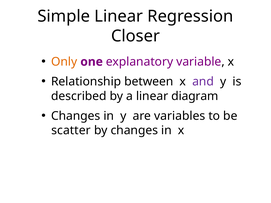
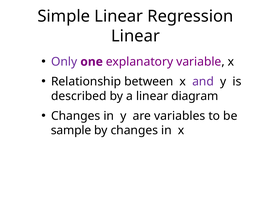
Closer: Closer -> Linear (135, 36)
Only colour: orange -> purple (64, 62)
scatter: scatter -> sample (71, 131)
